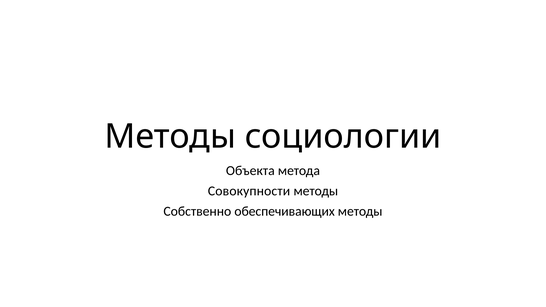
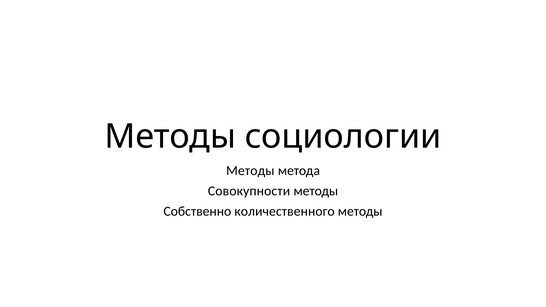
Объекта: Объекта -> Методы (250, 171)
обеспечивающих: обеспечивающих -> количественного (285, 212)
